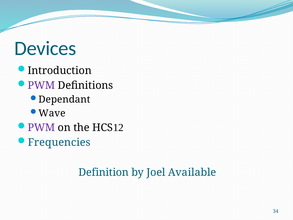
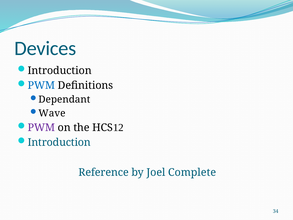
PWM colour: purple -> blue (41, 85)
Frequencies: Frequencies -> Introduction (59, 142)
Definition: Definition -> Reference (104, 172)
Available: Available -> Complete (192, 172)
